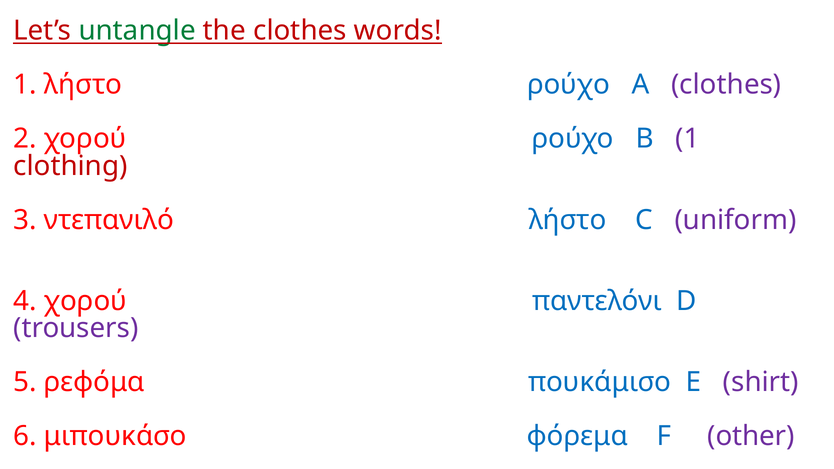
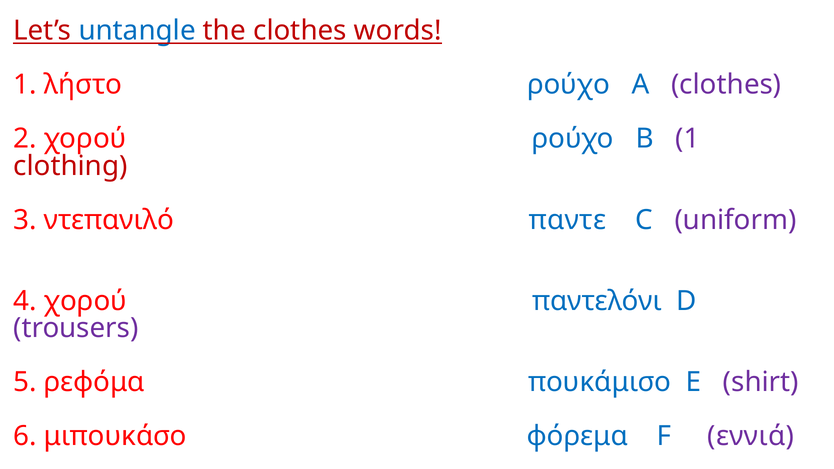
untangle colour: green -> blue (137, 31)
ντεπανιλό λήστο: λήστο -> παντε (567, 220)
other: other -> εννιά (751, 436)
